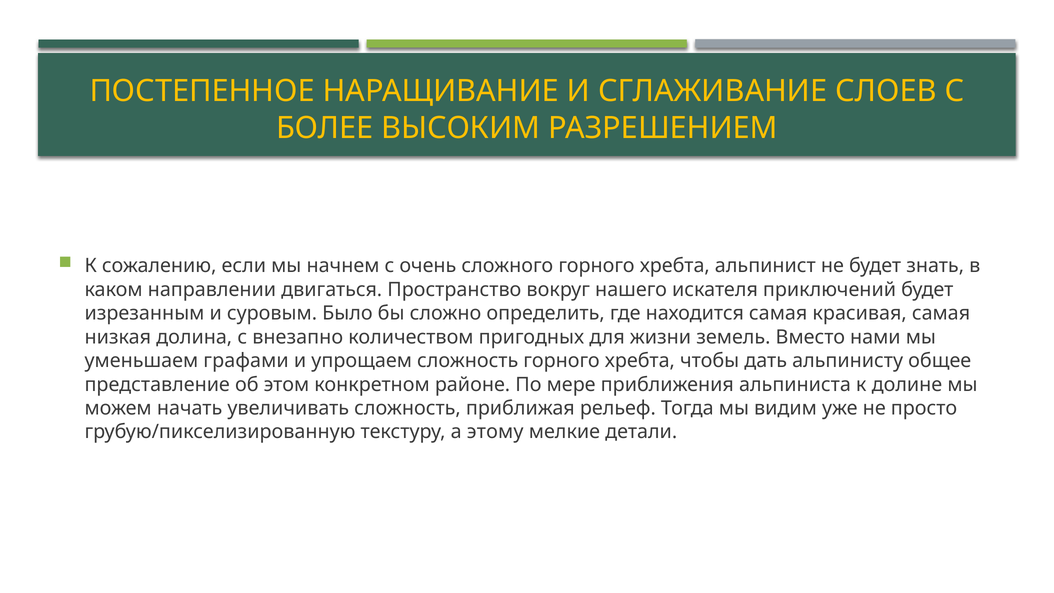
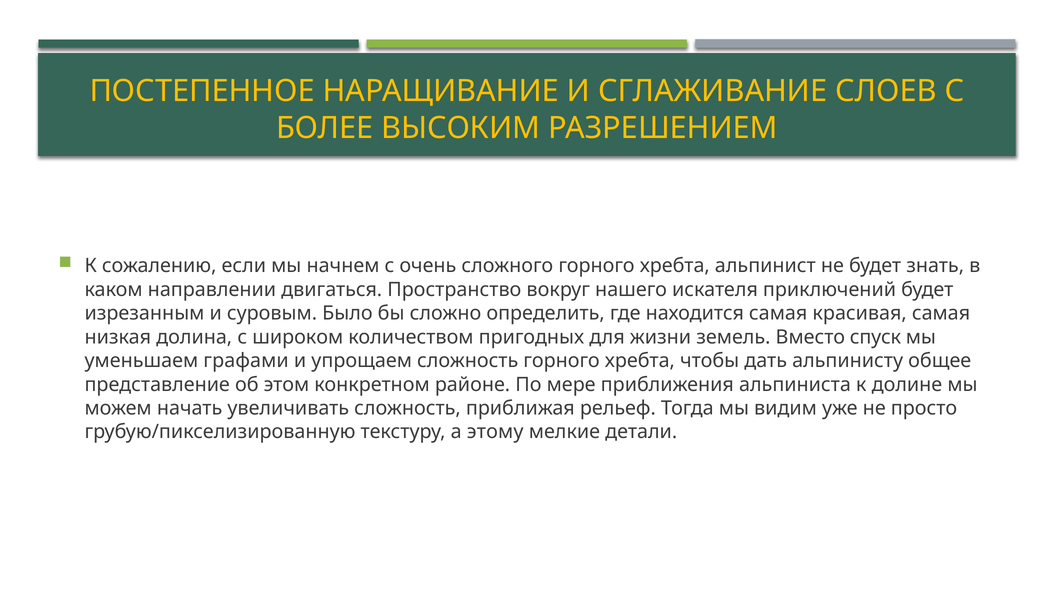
внезапно: внезапно -> широком (298, 337)
нами: нами -> спуск (875, 337)
